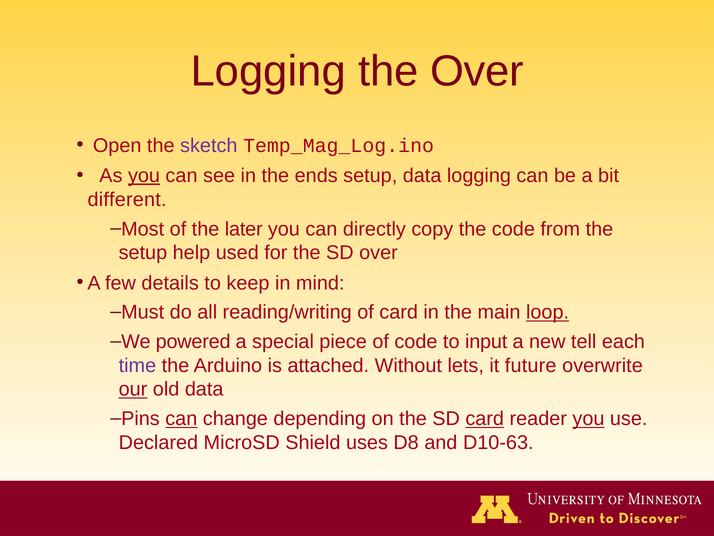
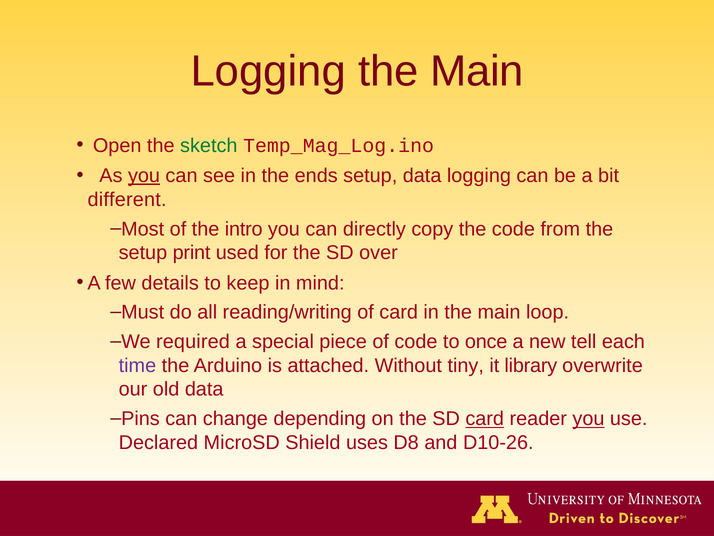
Logging the Over: Over -> Main (477, 71)
sketch colour: purple -> green (209, 145)
later: later -> intro (244, 229)
help: help -> print (192, 253)
loop underline: present -> none (548, 312)
powered: powered -> required (193, 341)
input: input -> once (486, 341)
lets: lets -> tiny (466, 365)
future: future -> library (531, 365)
our underline: present -> none (133, 389)
can underline: present -> none (181, 418)
D10-63: D10-63 -> D10-26 (498, 442)
